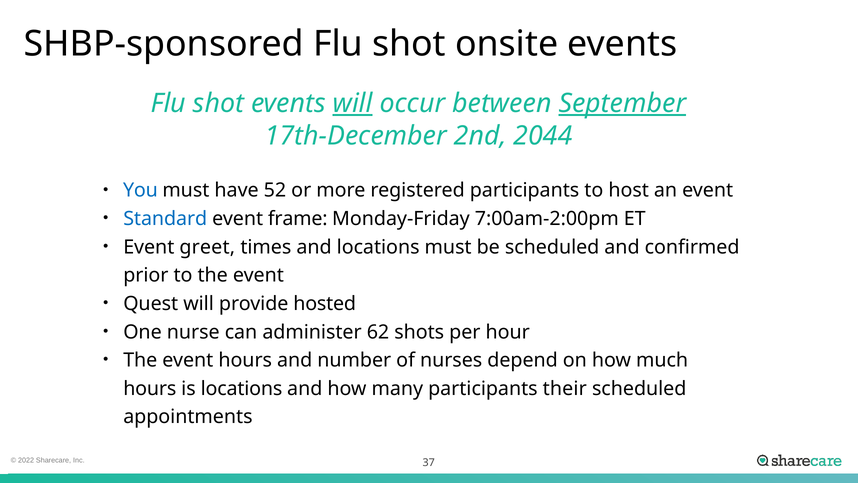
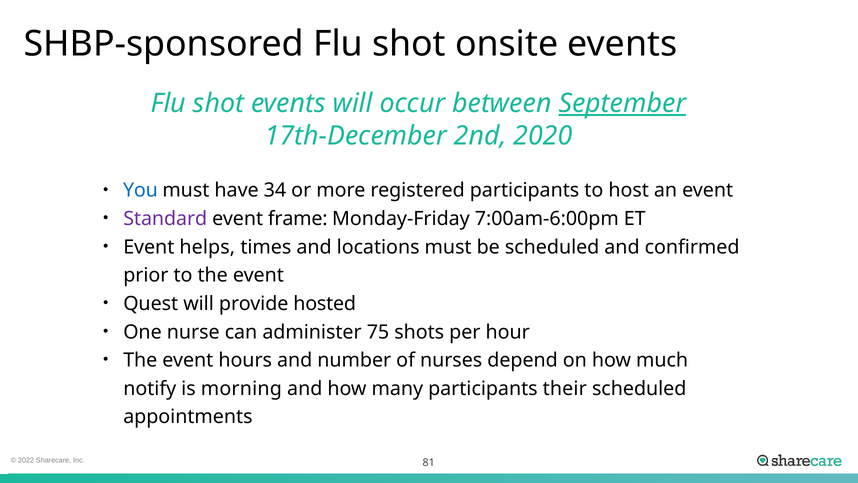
will underline: present -> none (353, 103)
2044: 2044 -> 2020 (543, 136)
52: 52 -> 34 (275, 190)
Standard colour: blue -> purple (165, 219)
7:00am-2:00pm: 7:00am-2:00pm -> 7:00am-6:00pm (547, 219)
greet: greet -> helps (207, 247)
62: 62 -> 75 (378, 332)
hours: hours -> notify (150, 388)
is locations: locations -> morning (241, 388)
37: 37 -> 81 (429, 463)
